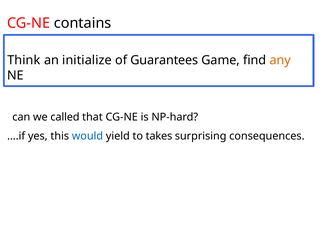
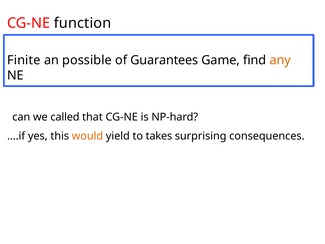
contains: contains -> function (83, 23)
Think: Think -> Finite (24, 60)
initialize: initialize -> possible (87, 60)
would colour: blue -> orange (87, 136)
